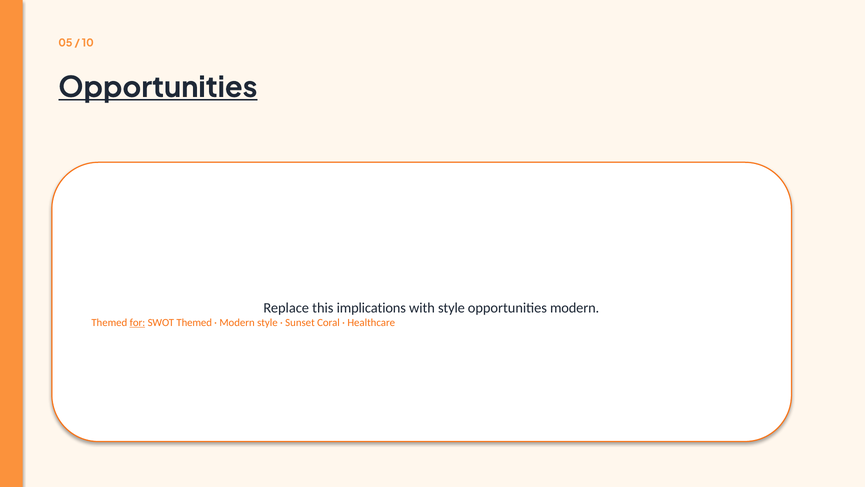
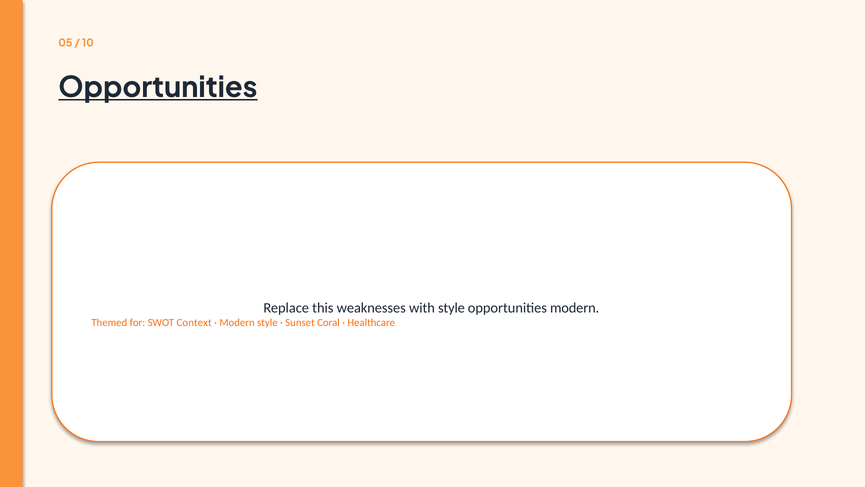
implications: implications -> weaknesses (371, 308)
for underline: present -> none (137, 322)
SWOT Themed: Themed -> Context (194, 322)
